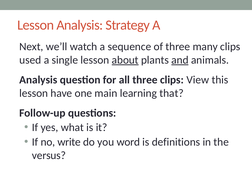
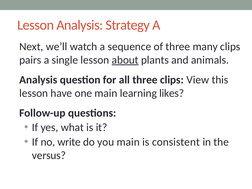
used: used -> pairs (30, 60)
and underline: present -> none (180, 60)
that: that -> likes (172, 93)
you word: word -> main (128, 142)
definitions: definitions -> consistent (176, 142)
